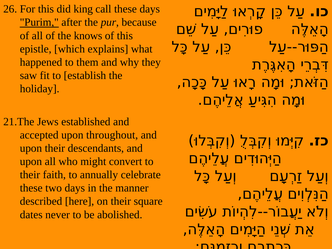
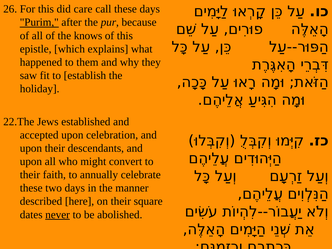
king: king -> care (83, 9)
21.The: 21.The -> 22.The (19, 122)
throughout: throughout -> celebration (112, 135)
never underline: none -> present (58, 215)
